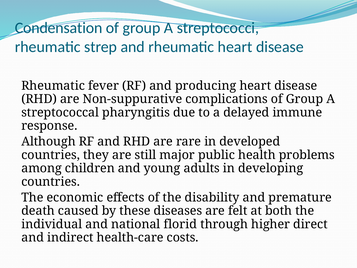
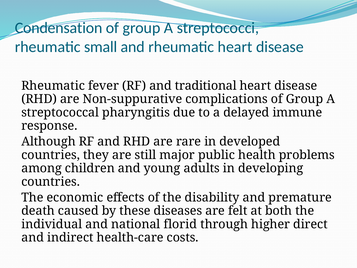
strep: strep -> small (101, 47)
producing: producing -> traditional (206, 86)
